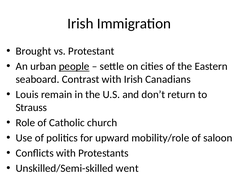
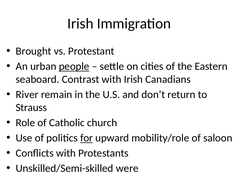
Louis: Louis -> River (27, 95)
for underline: none -> present (87, 139)
went: went -> were (127, 169)
